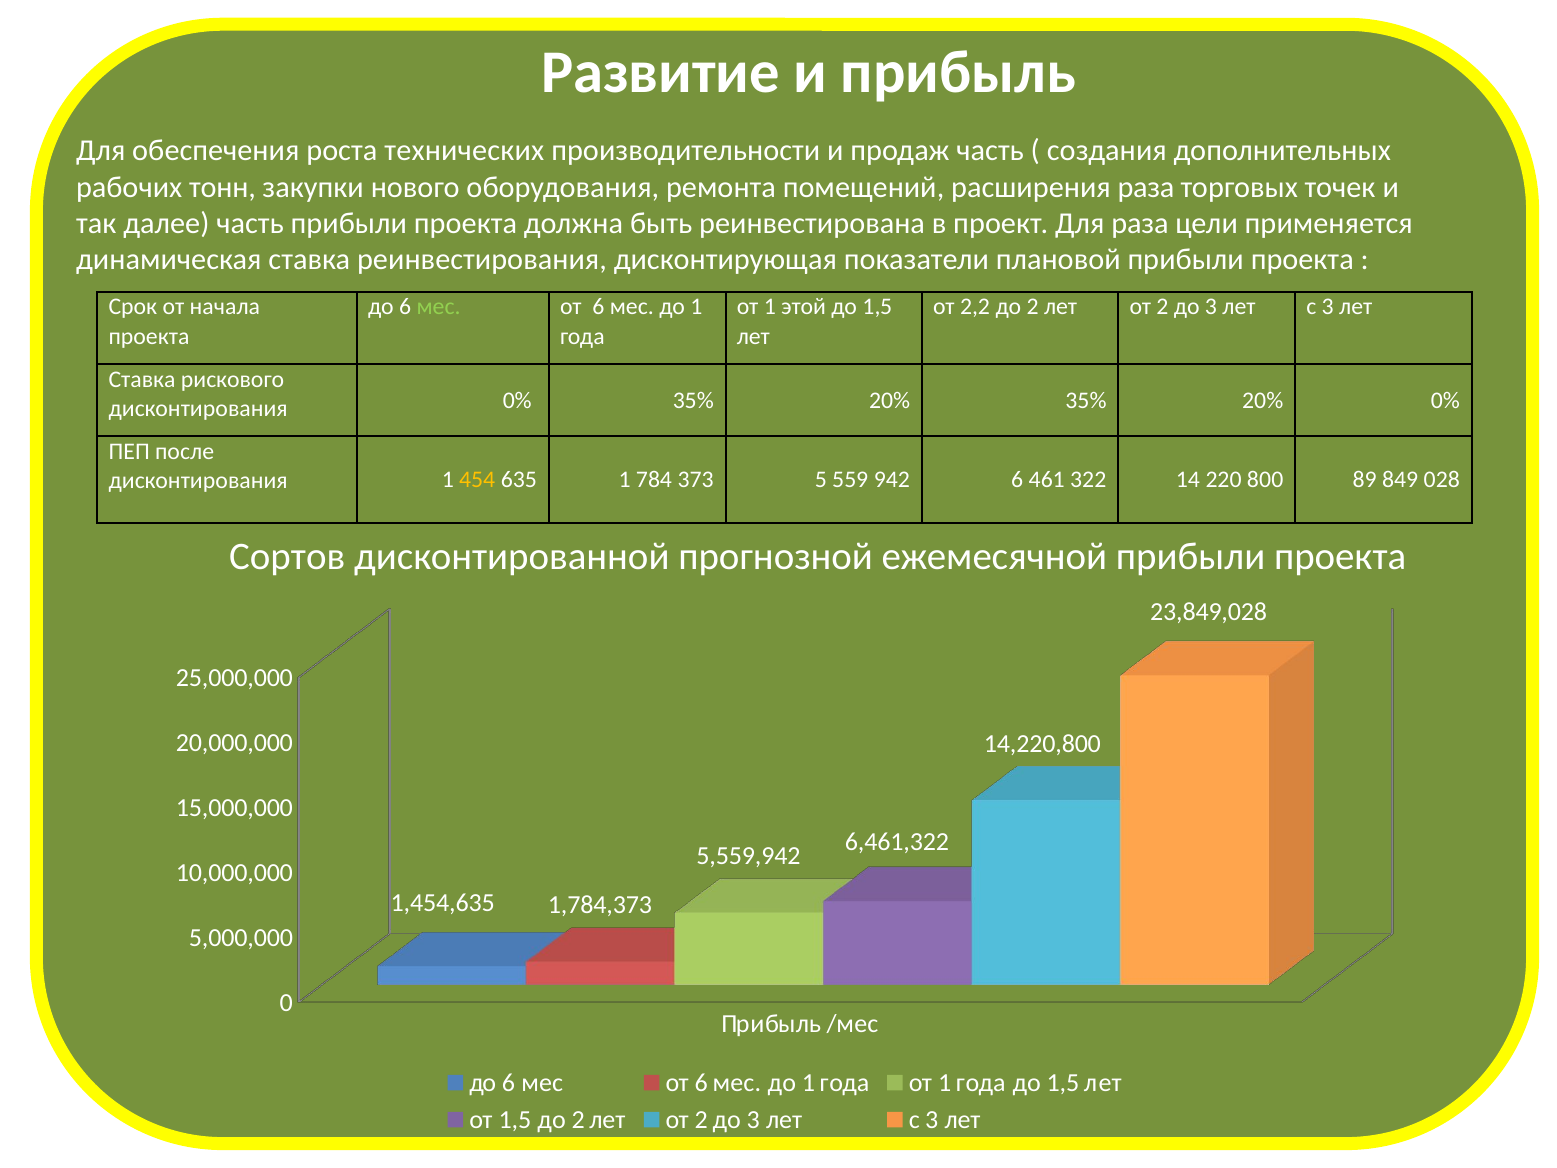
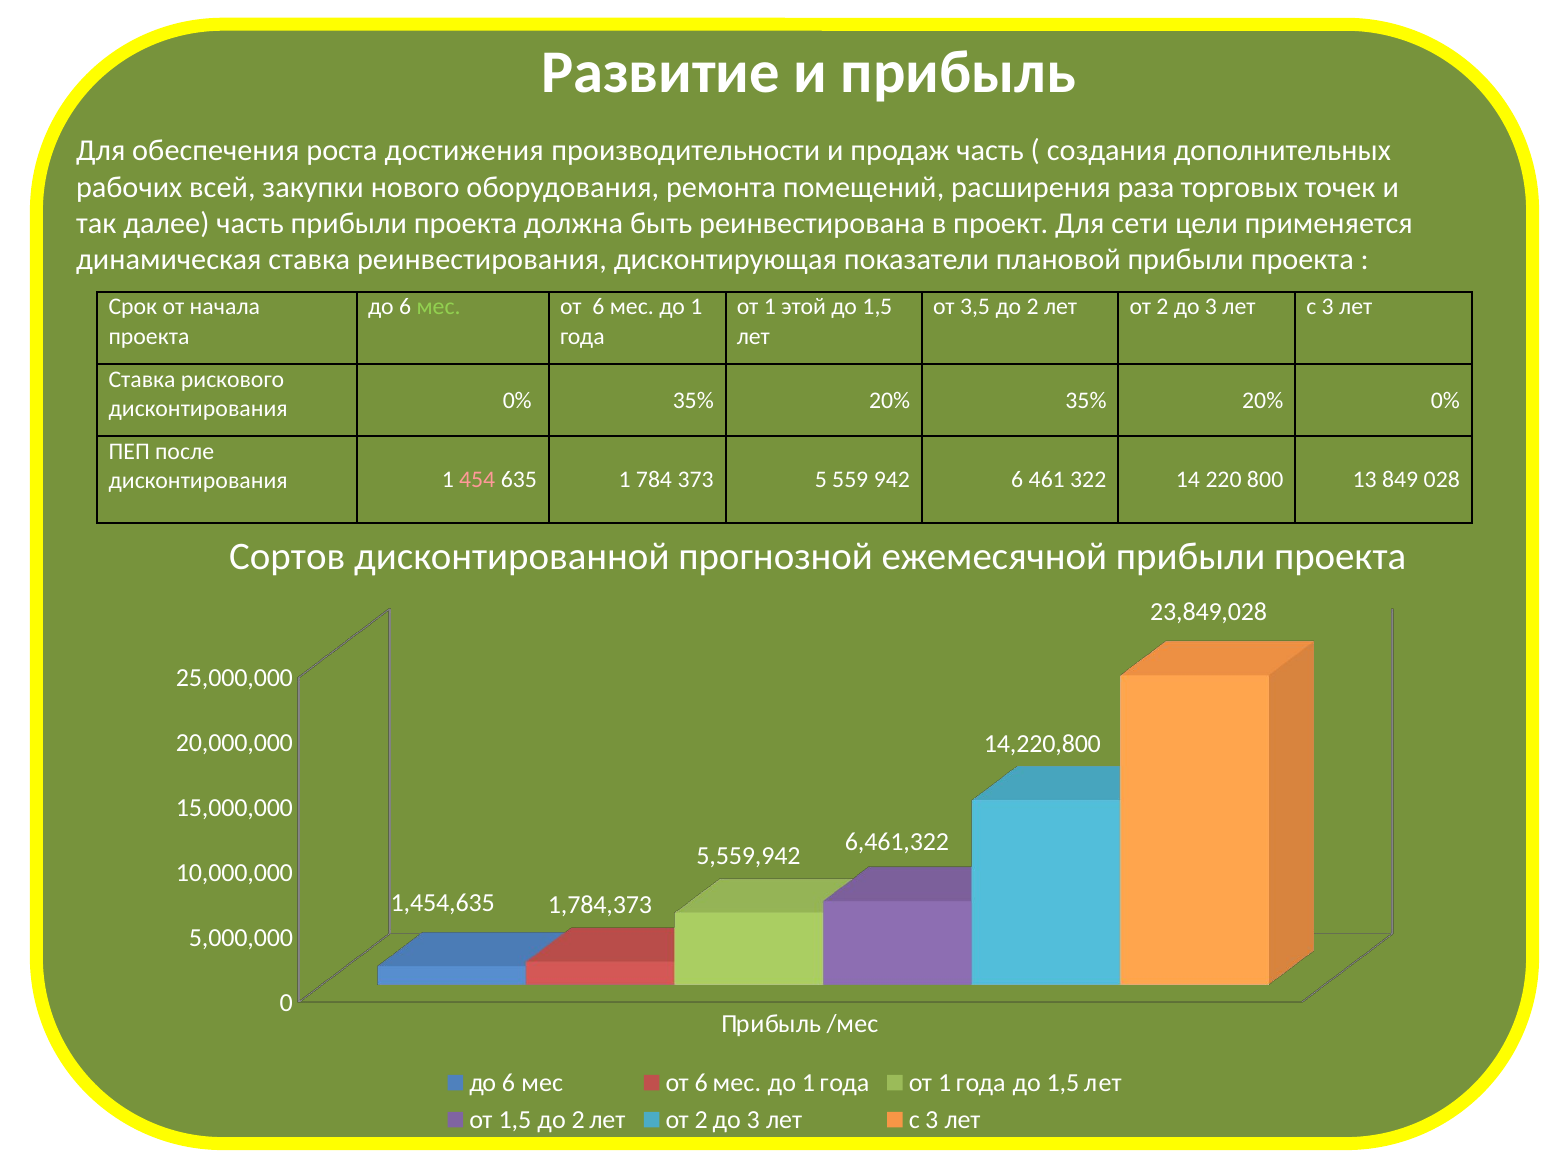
технических: технических -> достижения (464, 151)
тонн: тонн -> всей (222, 187)
Для раза: раза -> сети (1140, 224)
2,2: 2,2 -> 3,5 (975, 307)
454 colour: yellow -> pink (477, 480)
89: 89 -> 13 (1365, 480)
